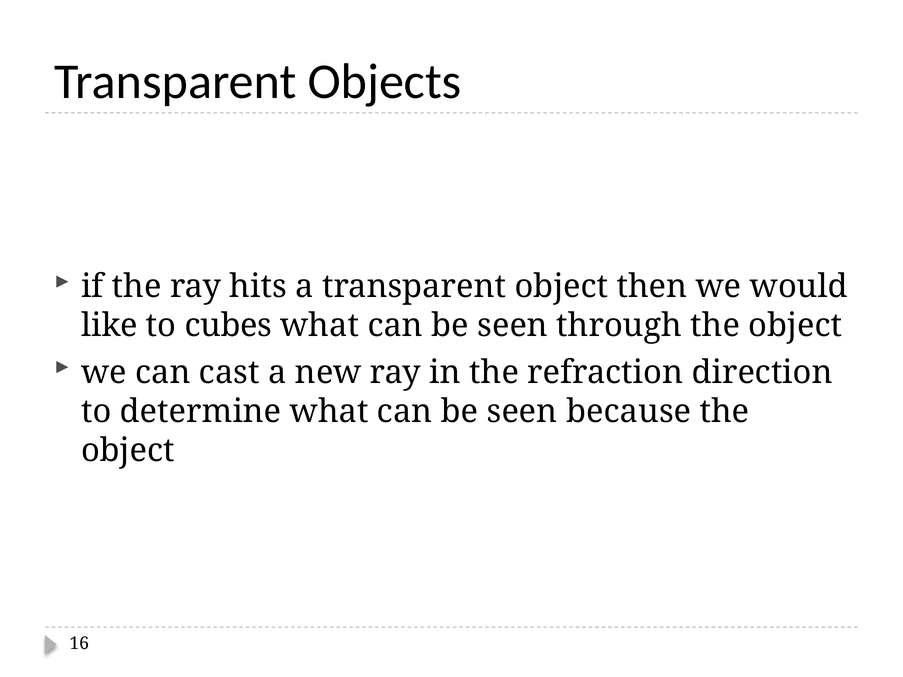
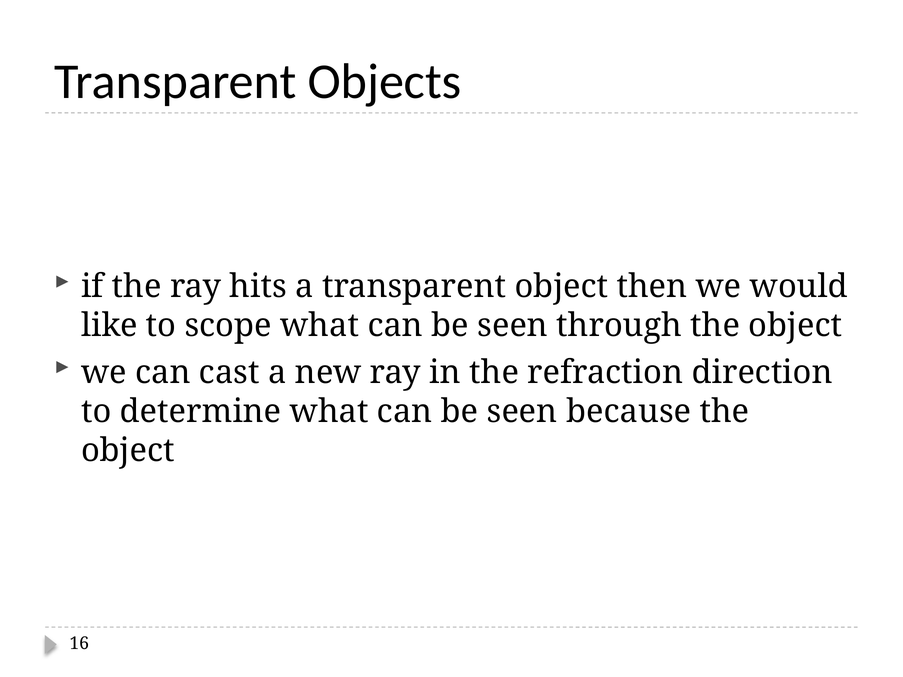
cubes: cubes -> scope (228, 326)
